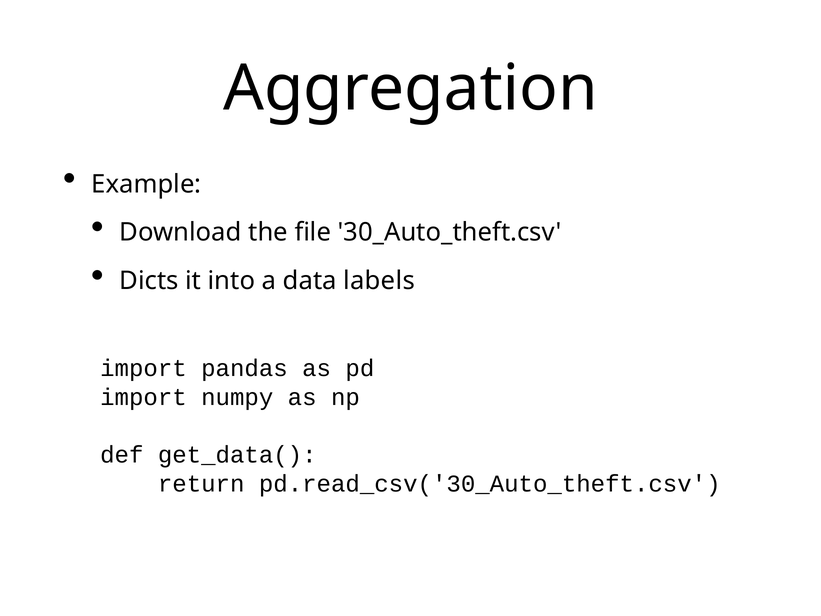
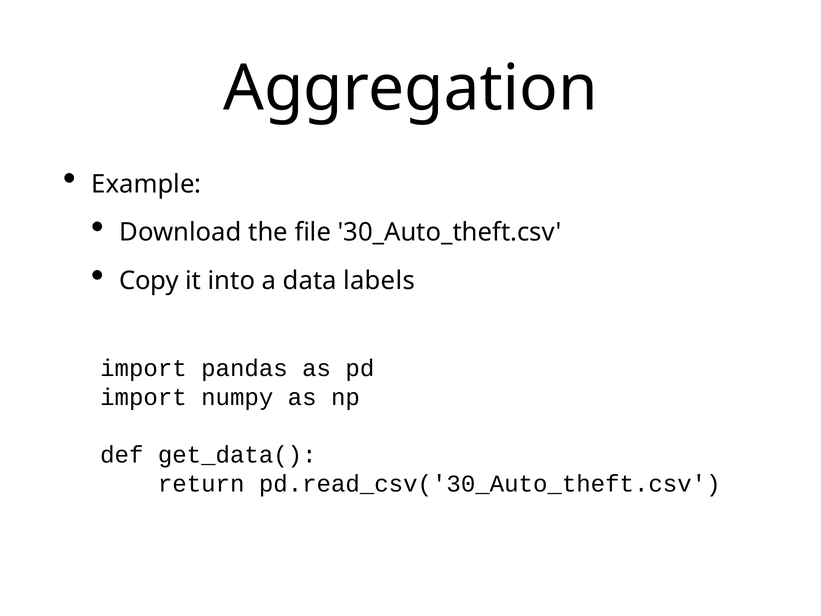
Dicts: Dicts -> Copy (149, 281)
